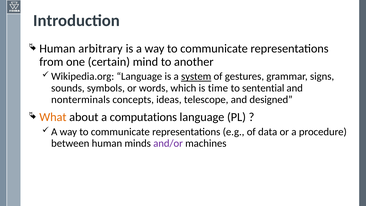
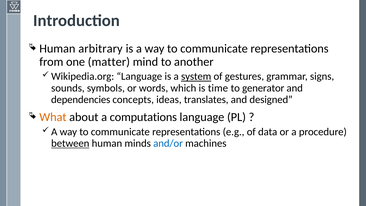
certain: certain -> matter (109, 62)
sentential: sentential -> generator (263, 88)
nonterminals: nonterminals -> dependencies (81, 99)
telescope: telescope -> translates (206, 99)
between underline: none -> present (70, 143)
and/or colour: purple -> blue (168, 143)
